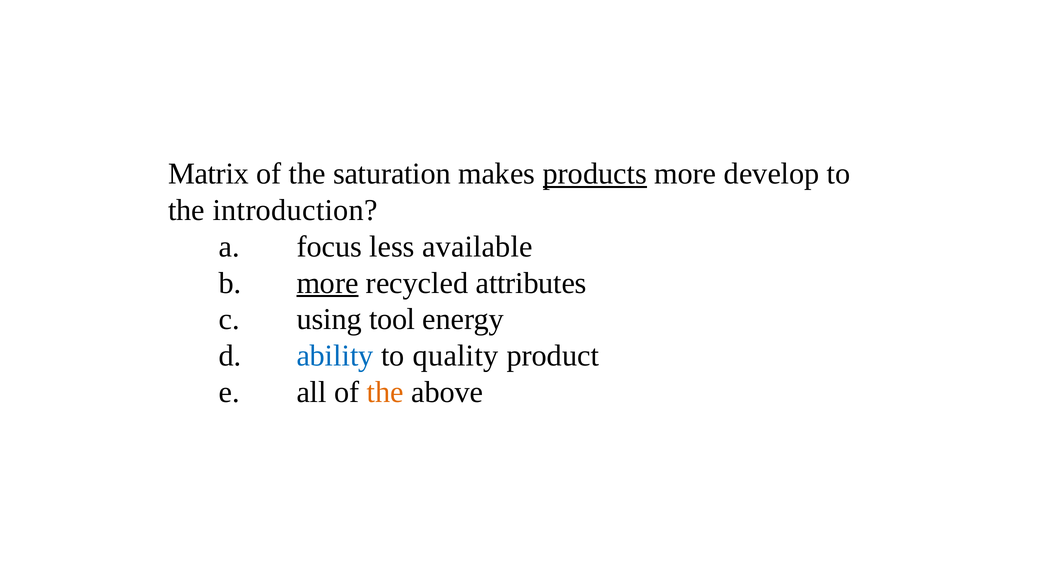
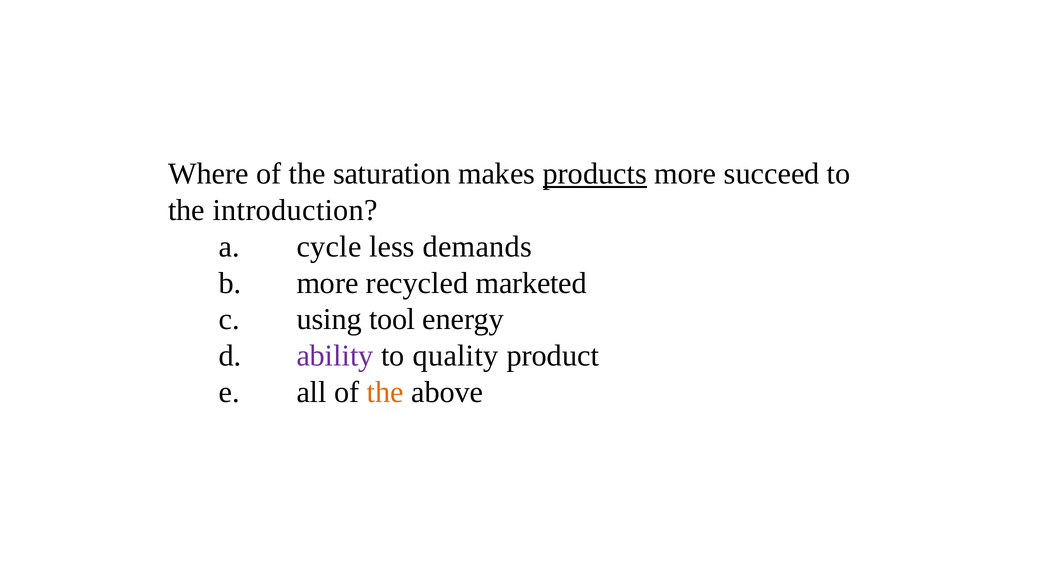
Matrix: Matrix -> Where (208, 174)
develop: develop -> succeed (772, 174)
focus: focus -> cycle (329, 247)
available: available -> demands (477, 247)
more underline: present -> none (328, 283)
attributes: attributes -> marketed (531, 283)
ability colour: blue -> purple (335, 356)
